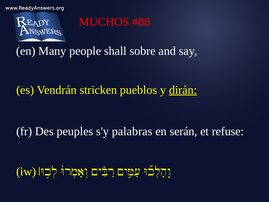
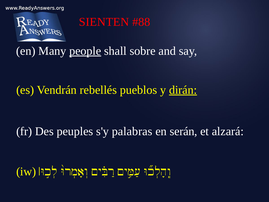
MUCHOS: MUCHOS -> SIENTEN (104, 22)
people underline: none -> present (85, 51)
stricken: stricken -> rebellés (98, 90)
refuse: refuse -> alzará (228, 131)
